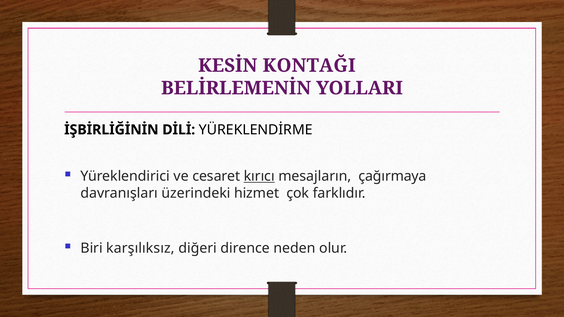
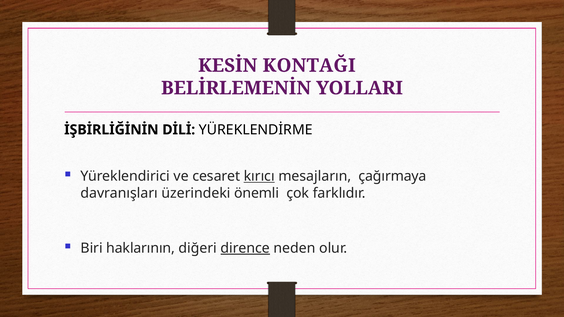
hizmet: hizmet -> önemli (257, 193)
karşılıksız: karşılıksız -> haklarının (141, 248)
dirence underline: none -> present (245, 248)
